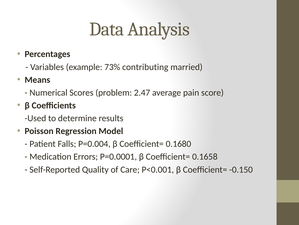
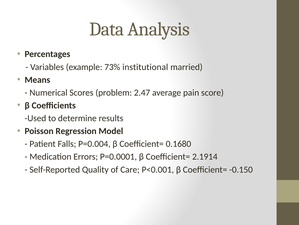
contributing: contributing -> institutional (145, 67)
0.1658: 0.1658 -> 2.1914 (205, 156)
